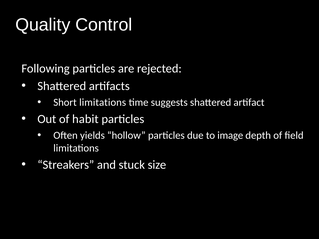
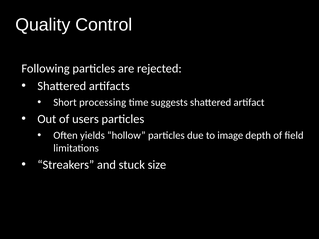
Short limitations: limitations -> processing (103, 103)
habit: habit -> users (85, 119)
